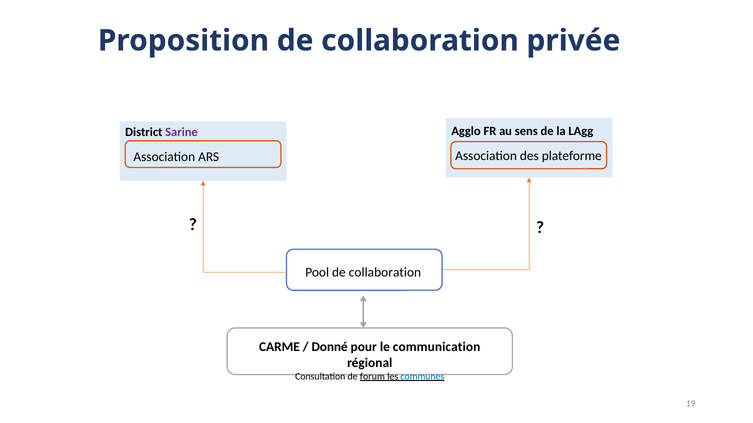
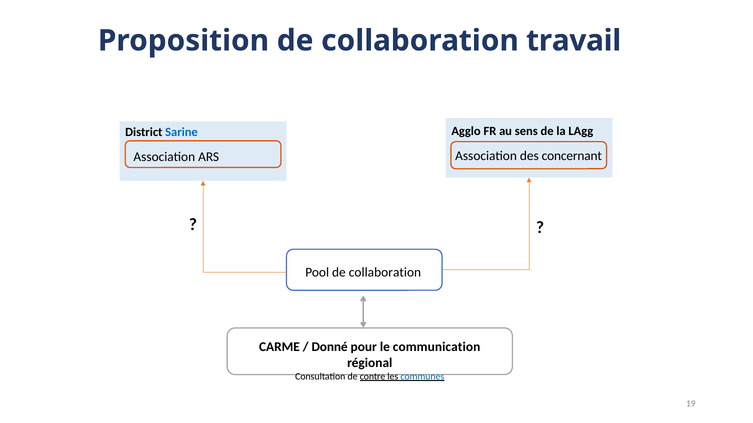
privée: privée -> travail (574, 41)
Sarine colour: purple -> blue (181, 132)
plateforme: plateforme -> concernant (572, 156)
forum: forum -> contre (373, 377)
